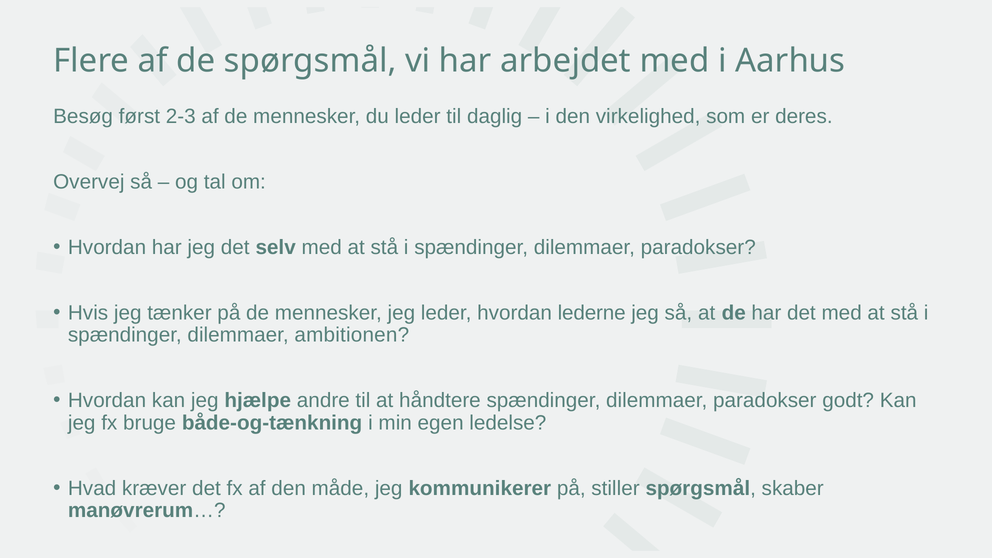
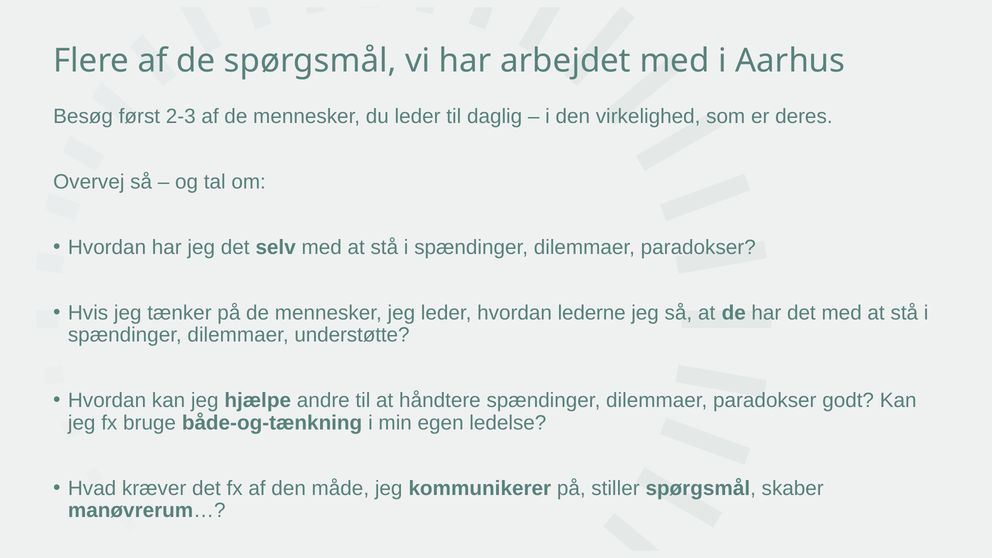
ambitionen: ambitionen -> understøtte (352, 335)
